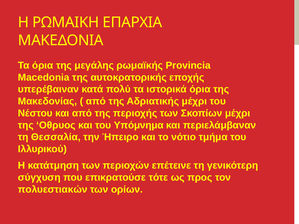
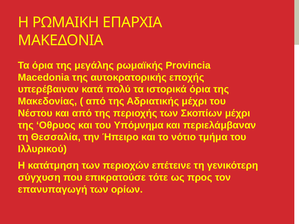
πολυεστιακών: πολυεστιακών -> επανυπαγωγή (53, 190)
